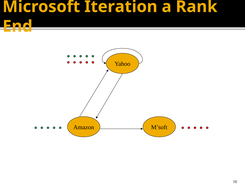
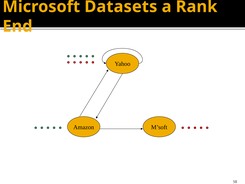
Iteration: Iteration -> Datasets (121, 7)
